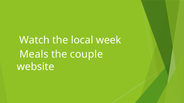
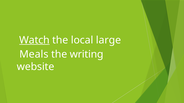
Watch underline: none -> present (34, 40)
week: week -> large (109, 40)
couple: couple -> writing (87, 55)
